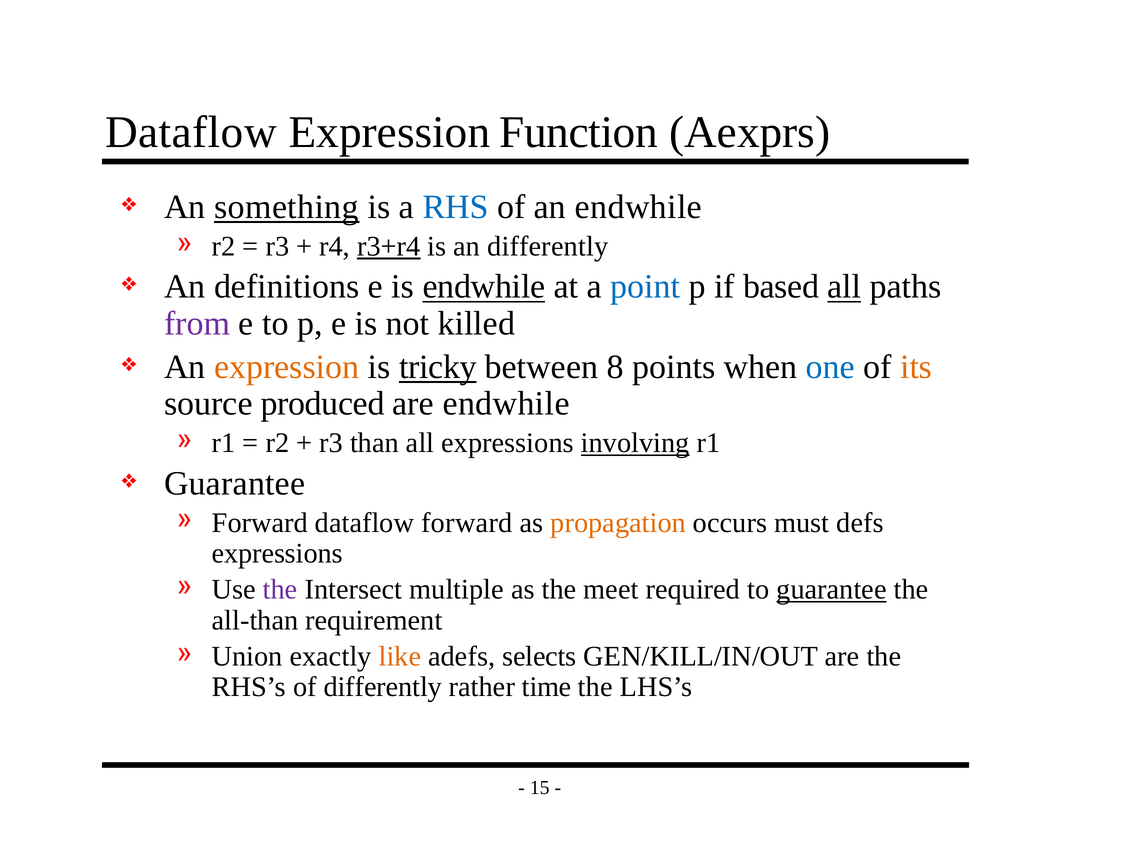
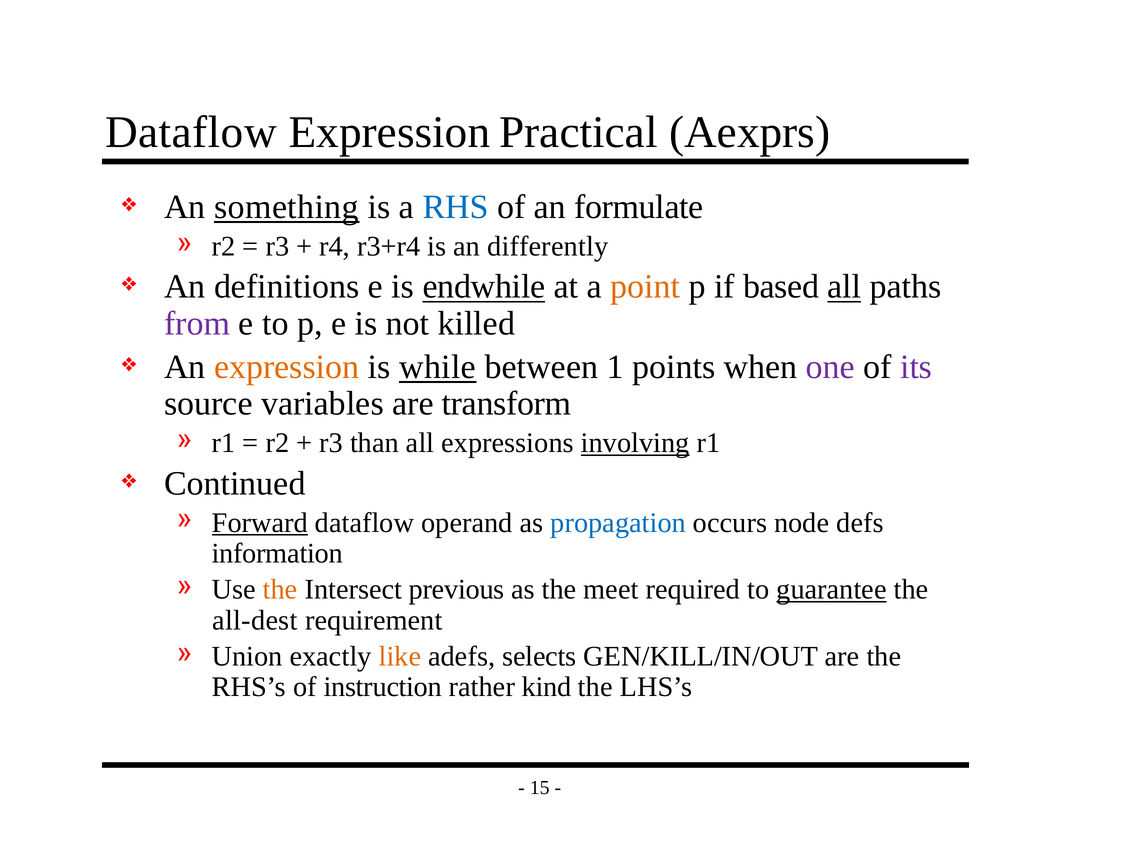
Function: Function -> Practical (578, 132)
an endwhile: endwhile -> formulate (639, 207)
r3+r4 underline: present -> none (389, 246)
point colour: blue -> orange (645, 287)
tricky: tricky -> while (438, 367)
8: 8 -> 1 (615, 367)
one colour: blue -> purple (830, 367)
its colour: orange -> purple (916, 367)
produced: produced -> variables (322, 404)
are endwhile: endwhile -> transform (506, 404)
Guarantee: Guarantee -> Continued (235, 483)
Forward underline: none -> present (260, 523)
dataflow forward: forward -> operand (467, 523)
propagation colour: orange -> blue (618, 523)
must: must -> node (802, 523)
expressions: expressions -> information (277, 553)
the colour: purple -> orange (280, 590)
multiple: multiple -> previous (457, 590)
all-than: all-than -> all-dest (255, 620)
of differently: differently -> instruction (383, 687)
time: time -> kind (547, 687)
